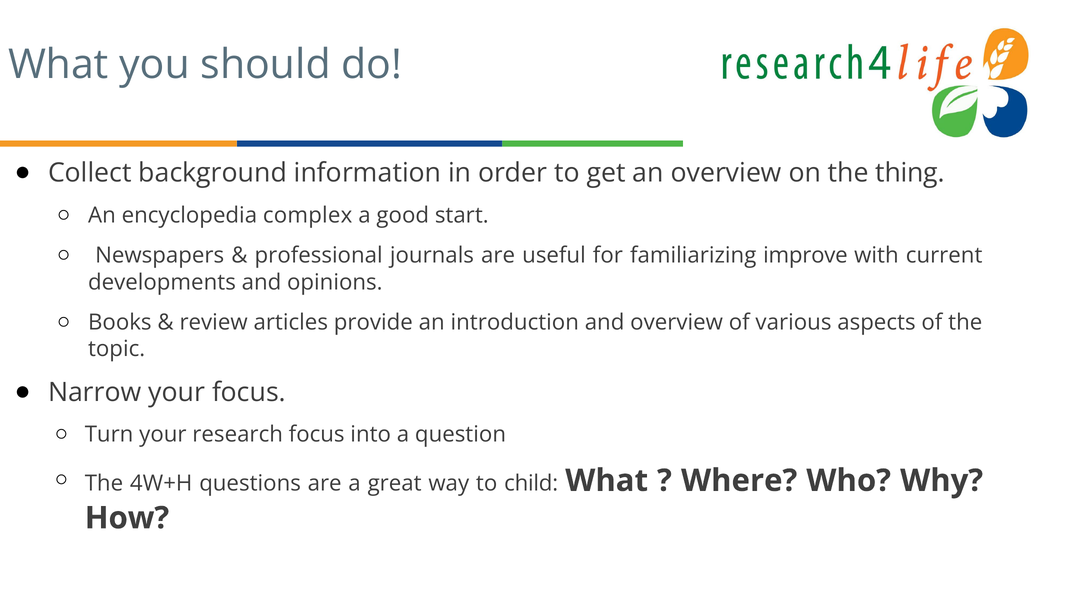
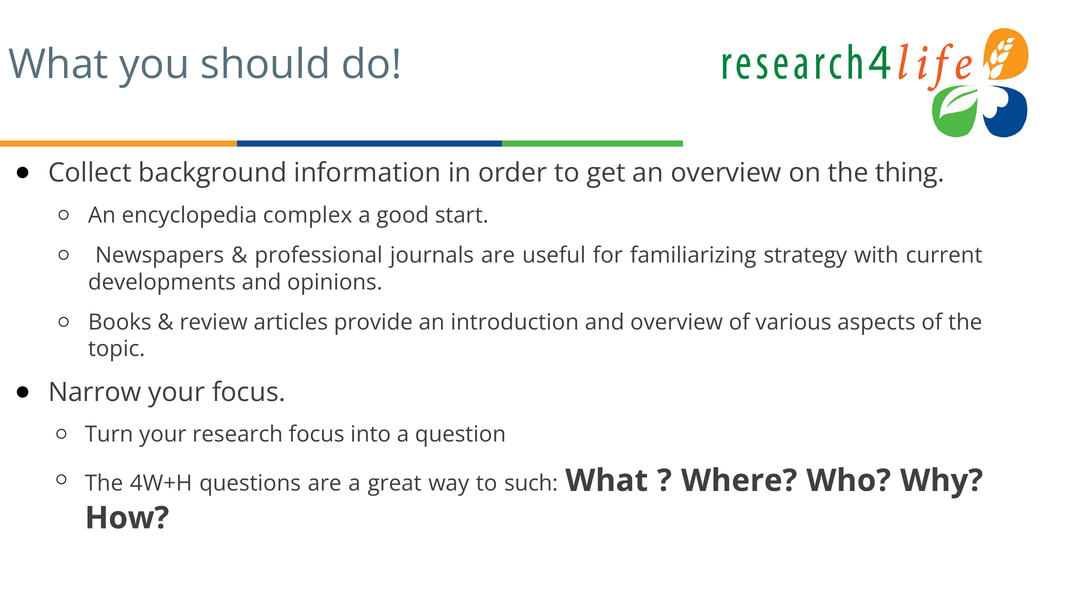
improve: improve -> strategy (805, 256)
child: child -> such (531, 483)
